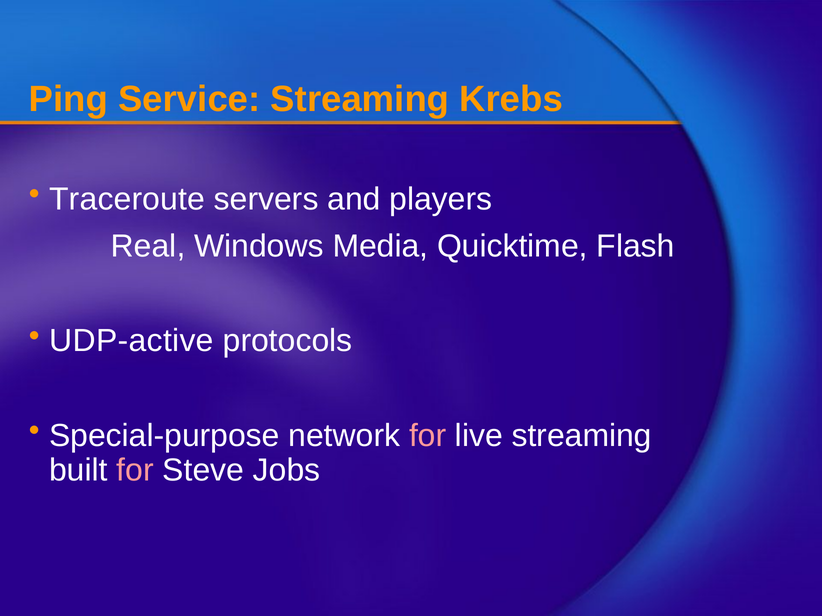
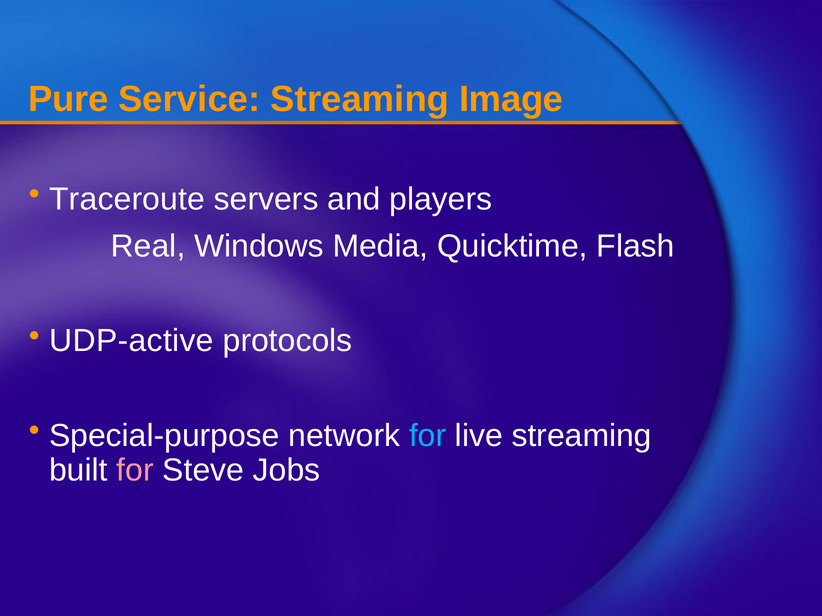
Ping: Ping -> Pure (69, 99)
Krebs: Krebs -> Image (511, 99)
for colour: pink -> light blue (428, 436)
